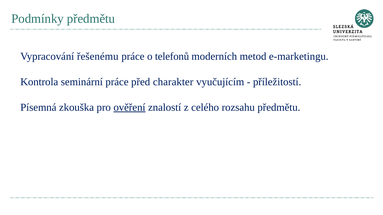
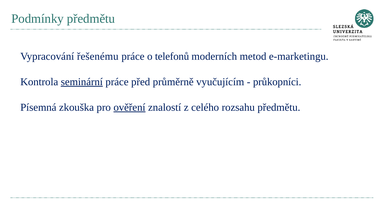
seminární underline: none -> present (82, 82)
charakter: charakter -> průměrně (173, 82)
příležitostí: příležitostí -> průkopníci (277, 82)
